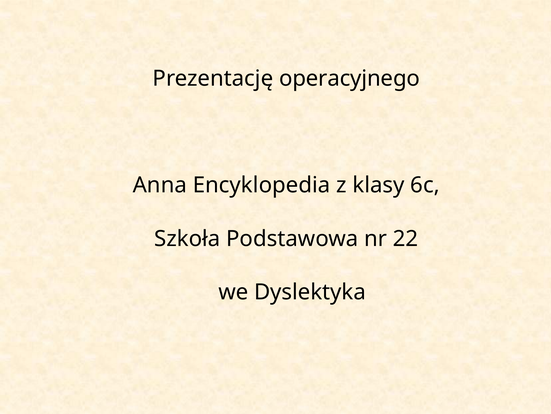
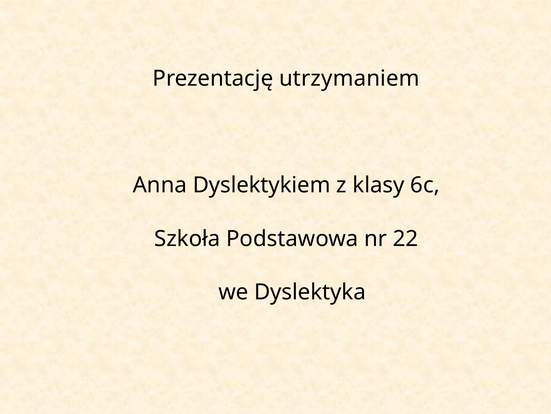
operacyjnego: operacyjnego -> utrzymaniem (349, 78)
Encyklopedia: Encyklopedia -> Dyslektykiem (262, 185)
